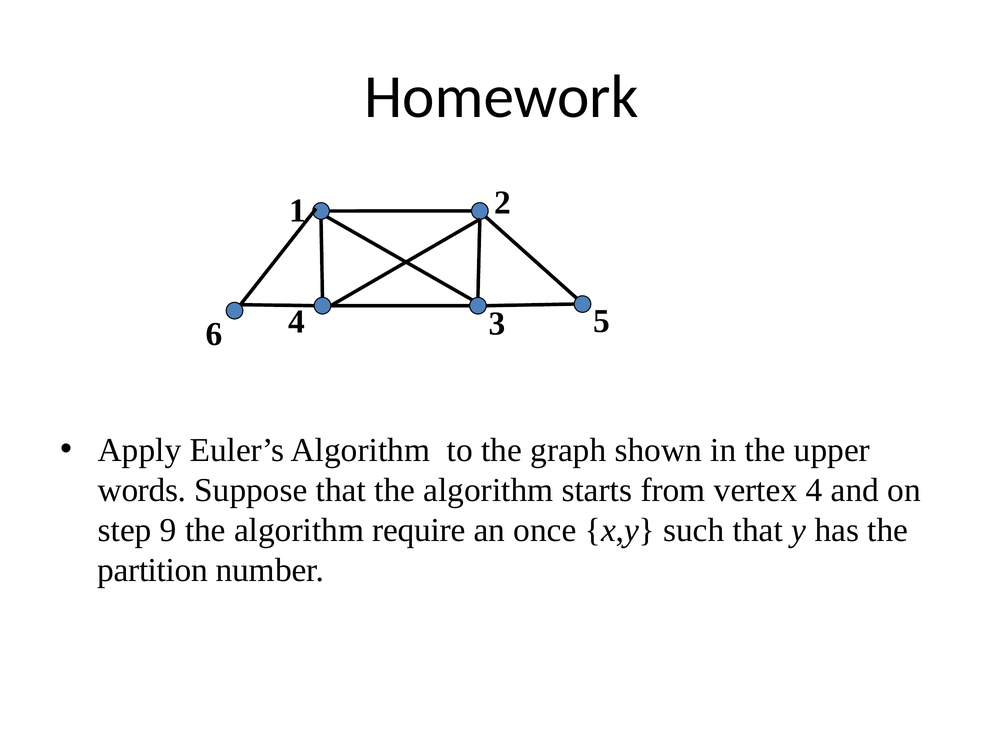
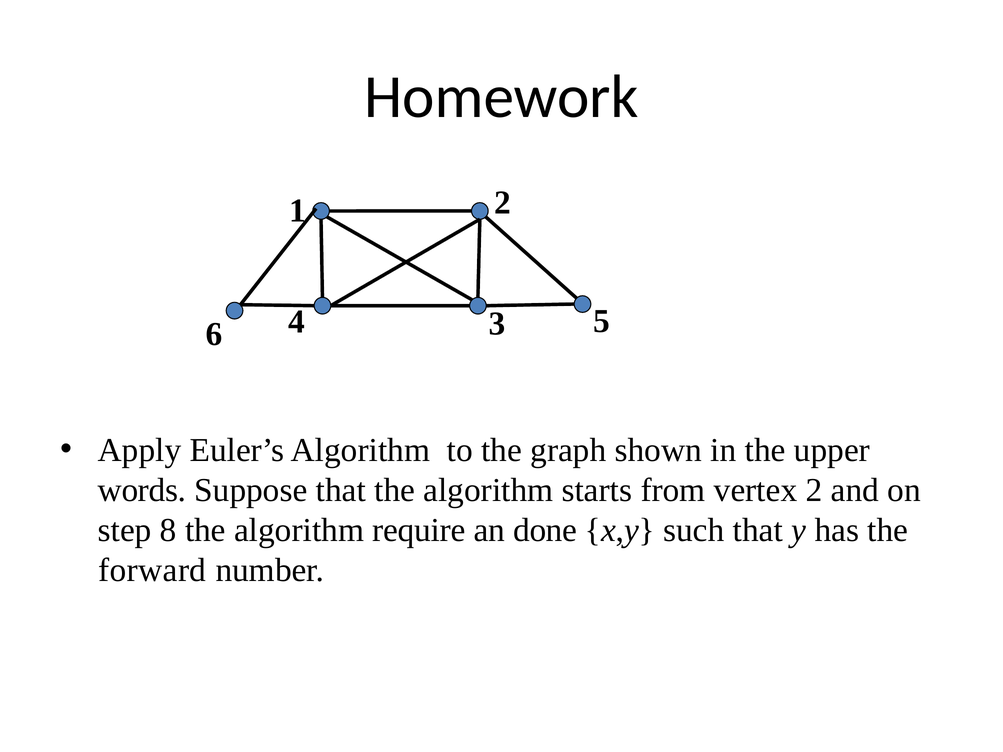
vertex 4: 4 -> 2 (814, 490)
9: 9 -> 8 (168, 530)
once: once -> done (545, 530)
partition: partition -> forward (152, 571)
